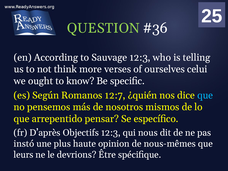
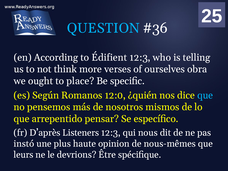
QUESTION colour: light green -> light blue (103, 28)
Sauvage: Sauvage -> Édifient (109, 57)
celui: celui -> obra (197, 69)
know: know -> place (80, 81)
12:7: 12:7 -> 12:0 (115, 95)
Objectifs: Objectifs -> Listeners (81, 133)
